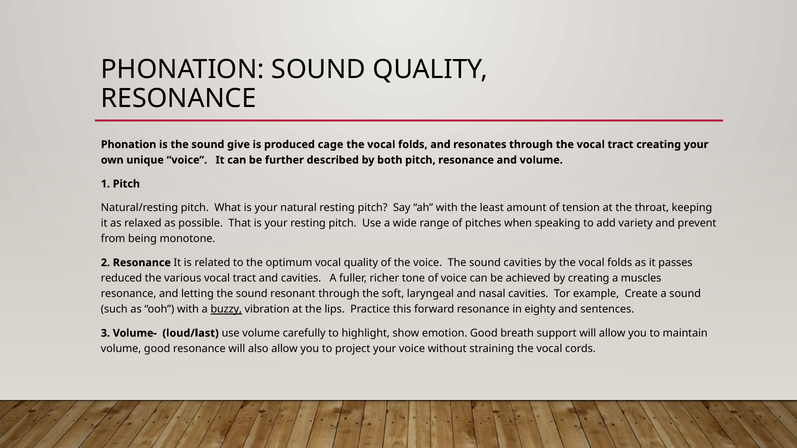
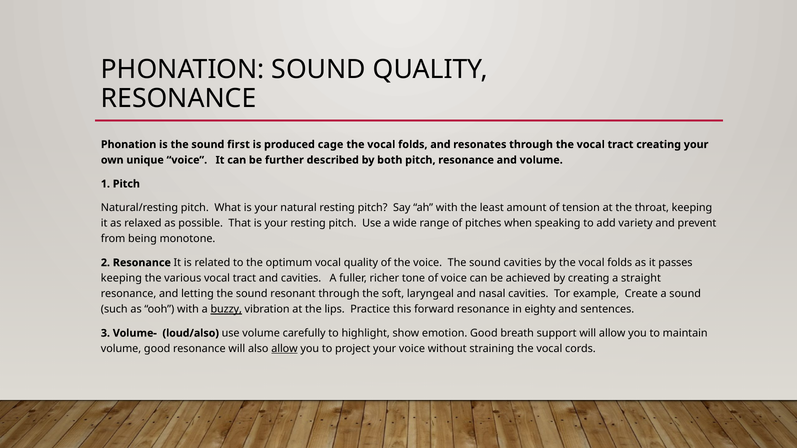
give: give -> first (238, 145)
reduced: reduced -> keeping (121, 278)
muscles: muscles -> straight (641, 278)
loud/last: loud/last -> loud/also (191, 333)
allow underline: none -> present (284, 349)
